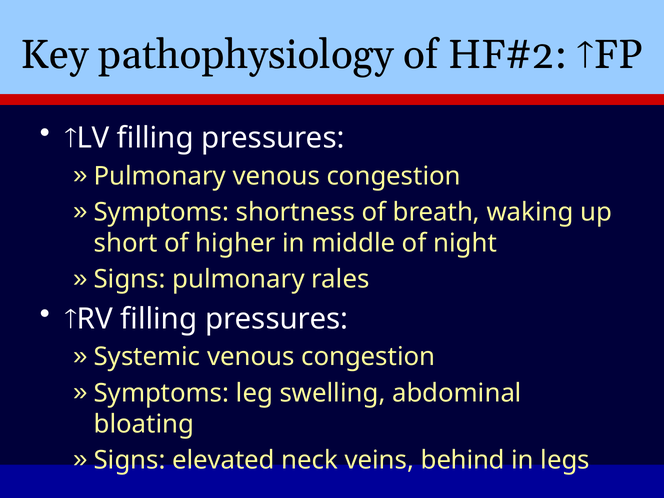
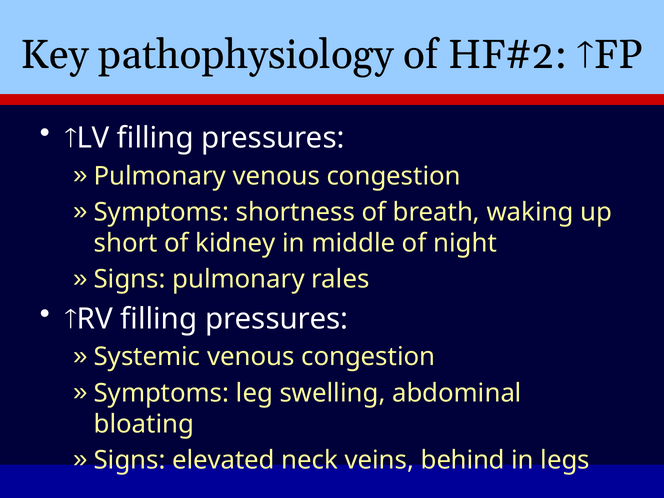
higher: higher -> kidney (236, 243)
